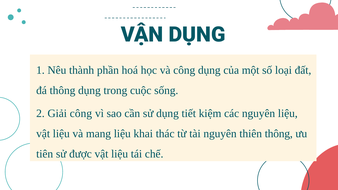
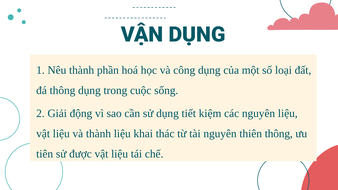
Giải công: công -> động (81, 113)
và mang: mang -> thành (98, 134)
